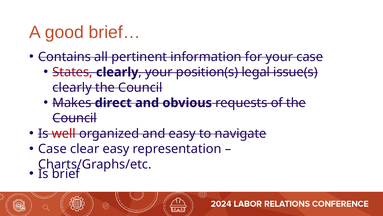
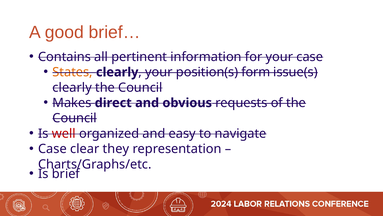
States colour: red -> orange (73, 72)
legal: legal -> form (256, 72)
clear easy: easy -> they (116, 149)
